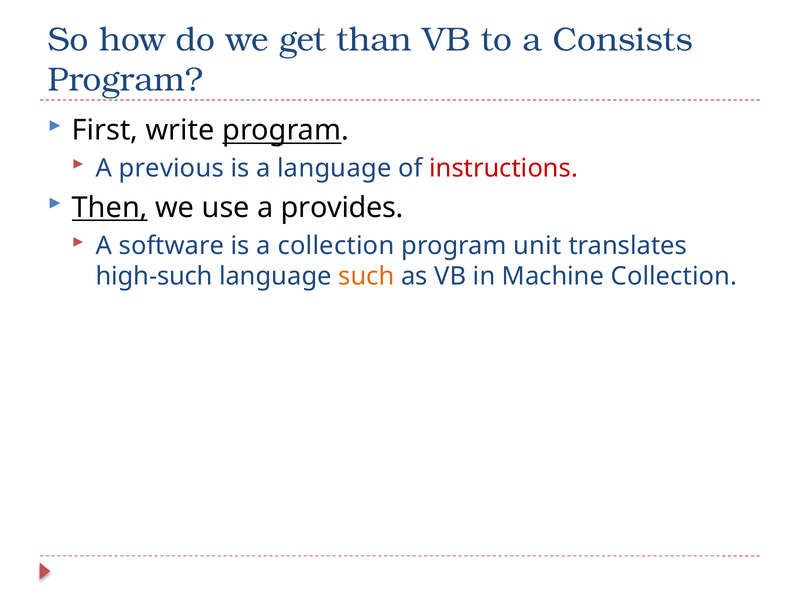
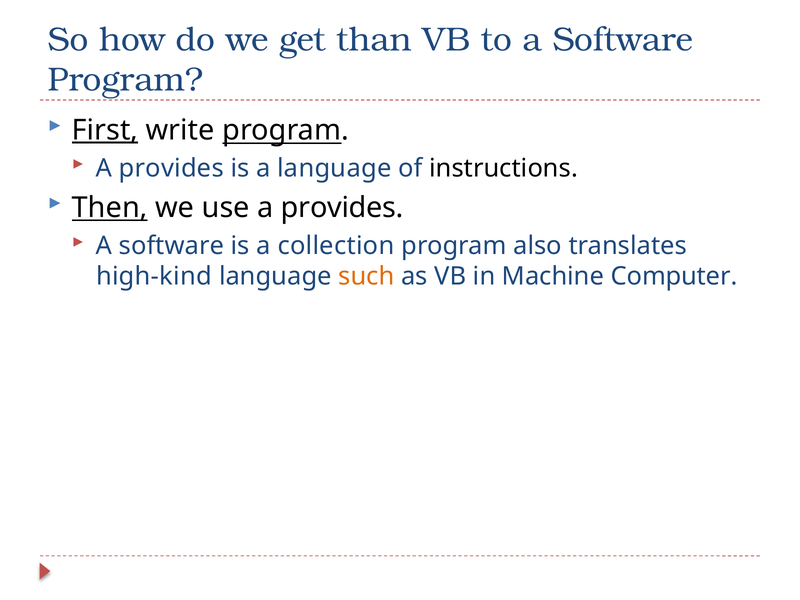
to a Consists: Consists -> Software (623, 40)
First underline: none -> present (105, 130)
previous: previous -> provides (171, 168)
instructions colour: red -> black (504, 168)
unit: unit -> also (538, 246)
high-such: high-such -> high-kind (154, 277)
Machine Collection: Collection -> Computer (674, 277)
